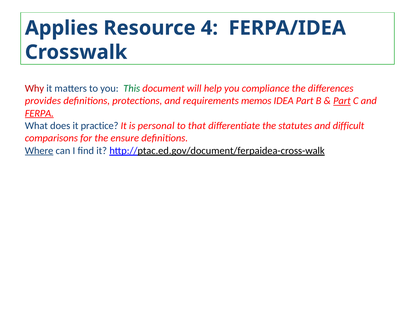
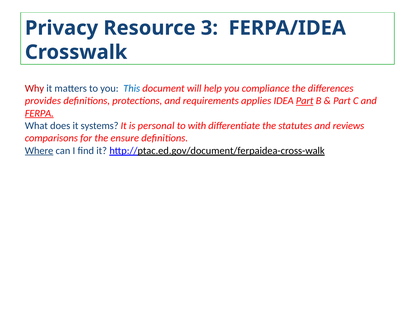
Applies: Applies -> Privacy (62, 28)
4: 4 -> 3 (209, 28)
This colour: green -> blue (132, 89)
memos: memos -> applies (256, 101)
Part underline: none -> present (305, 101)
Part underline: present -> none (342, 101)
practice: practice -> systems (100, 126)
that: that -> with (197, 126)
difficult: difficult -> reviews (349, 126)
